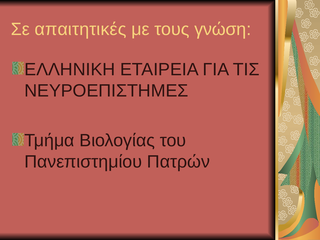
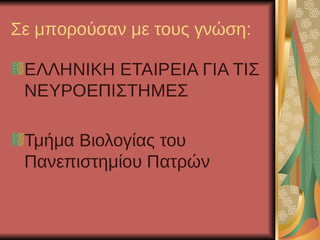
απαιτητικές: απαιτητικές -> μπορούσαν (81, 29)
